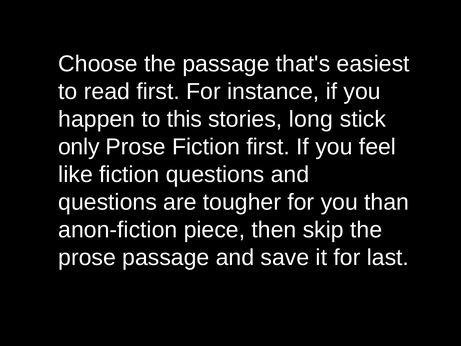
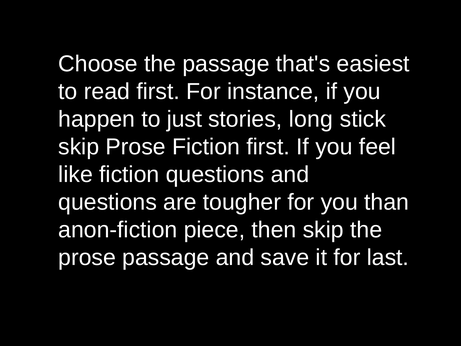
this: this -> just (184, 119)
only: only -> skip (79, 147)
